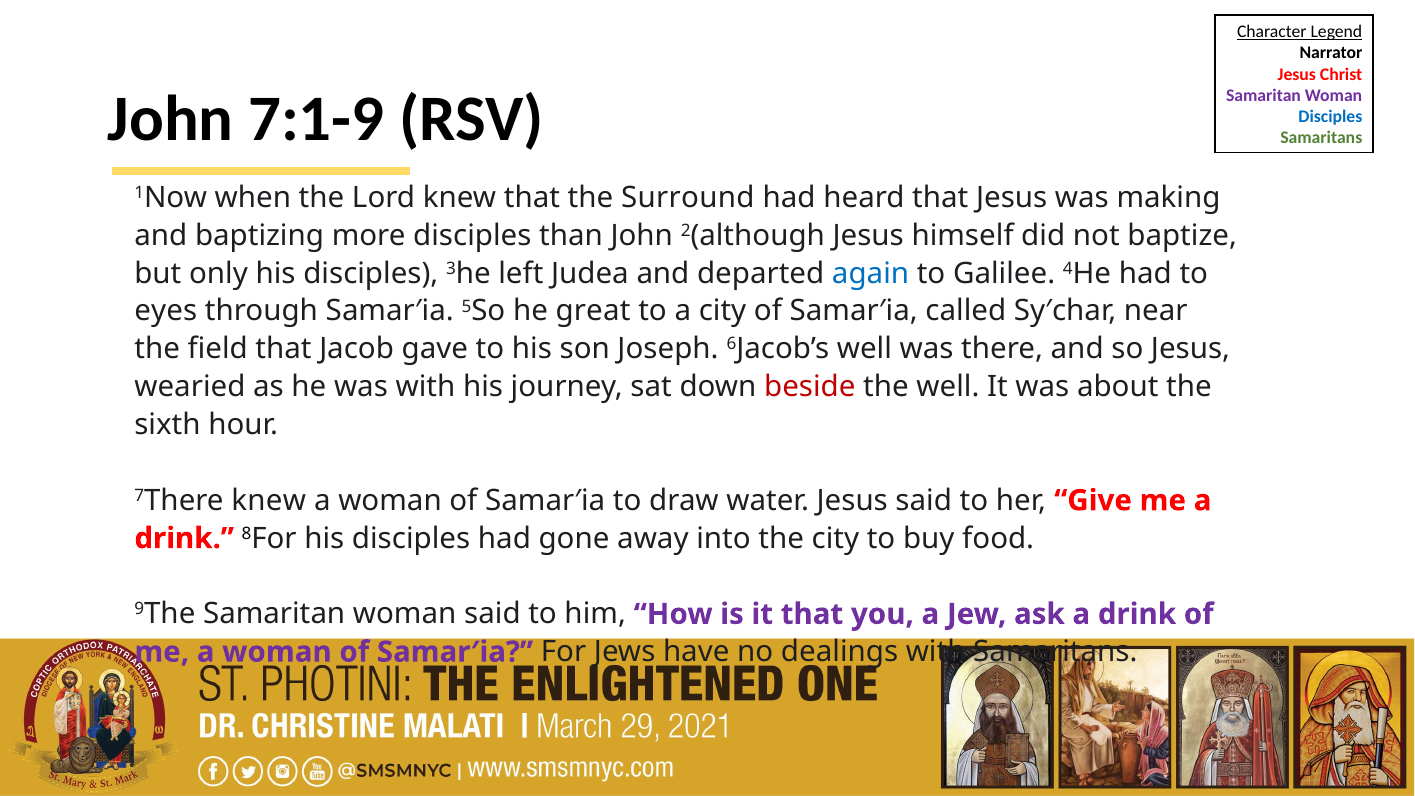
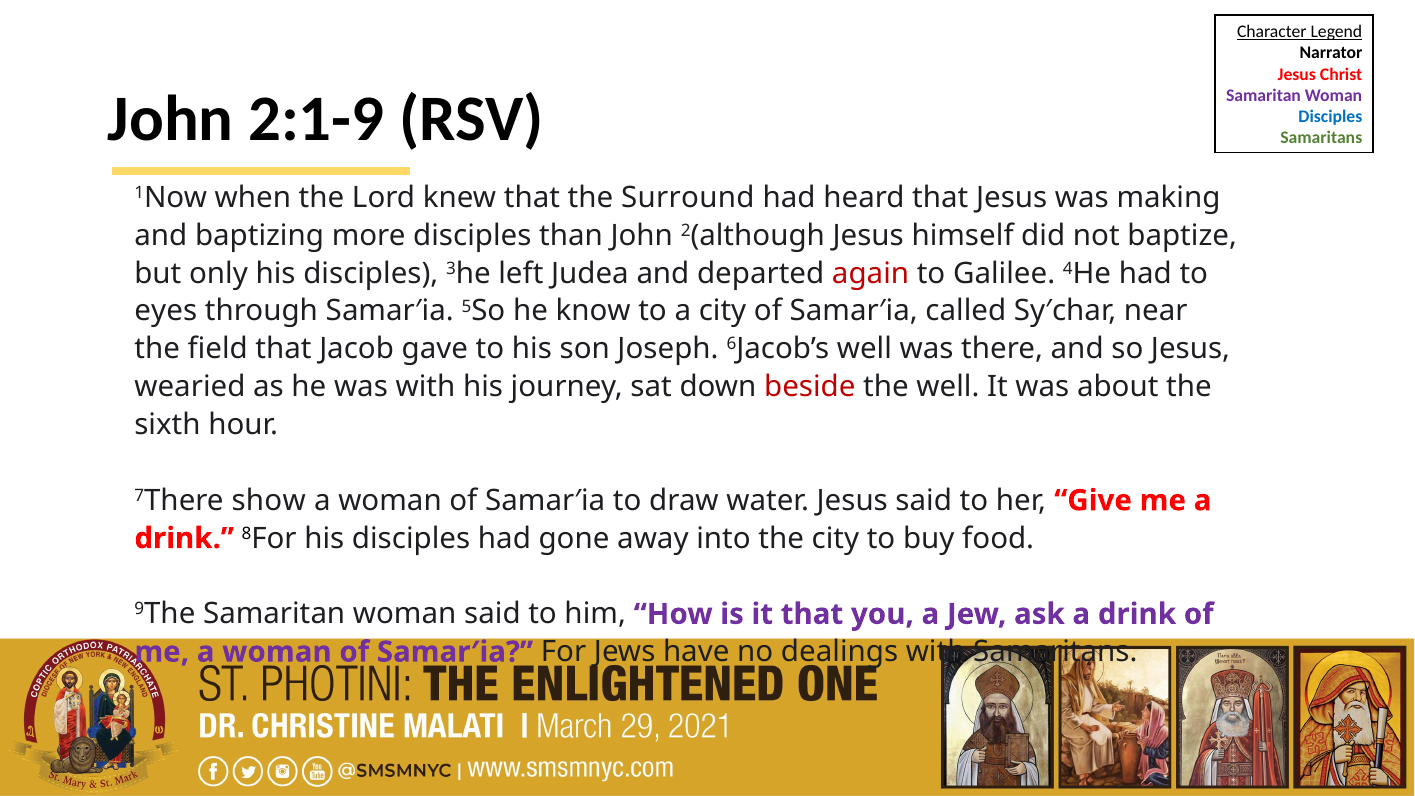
7:1-9: 7:1-9 -> 2:1-9 (316, 119)
again colour: blue -> red (871, 273)
great: great -> know (593, 311)
7There knew: knew -> show (269, 500)
